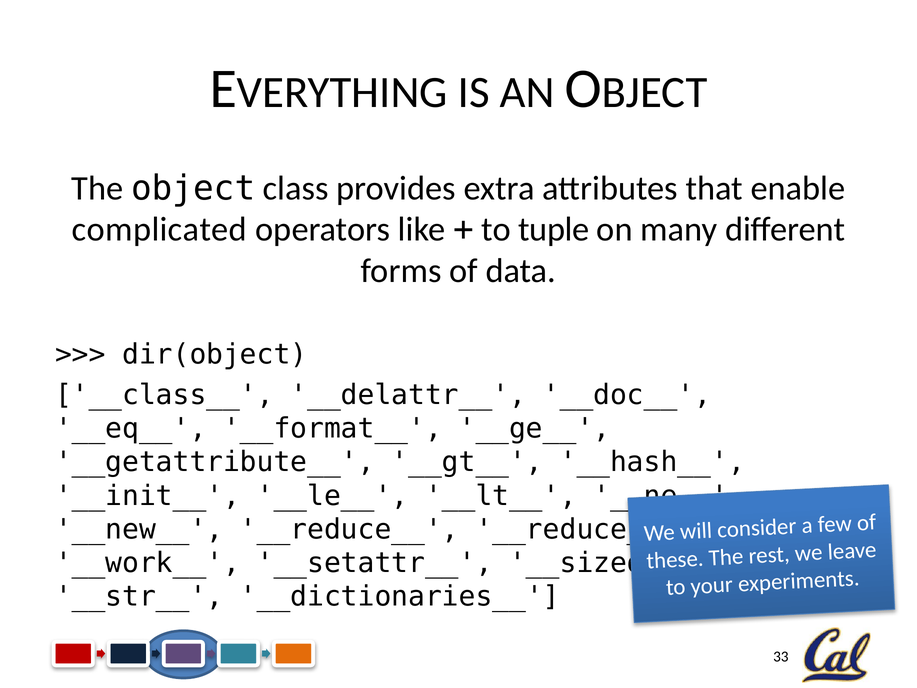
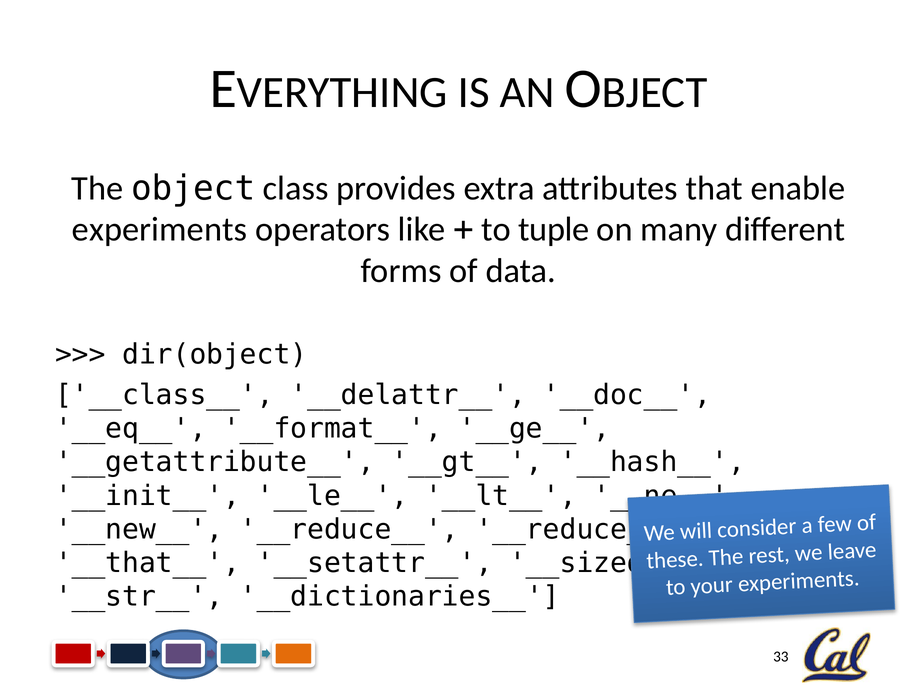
complicated: complicated -> experiments (160, 229)
__work__: __work__ -> __that__ (148, 563)
